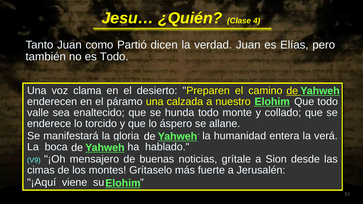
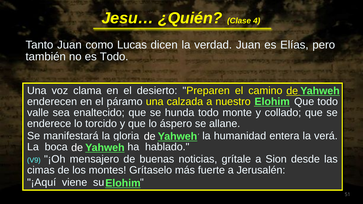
Partió: Partió -> Lucas (132, 45)
